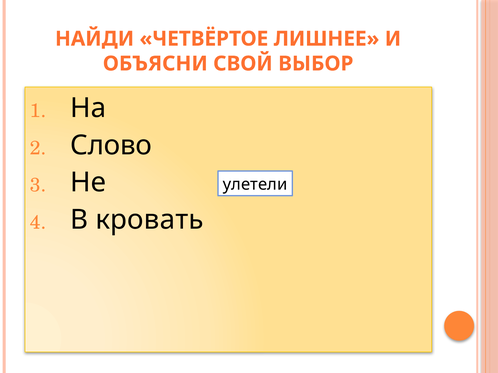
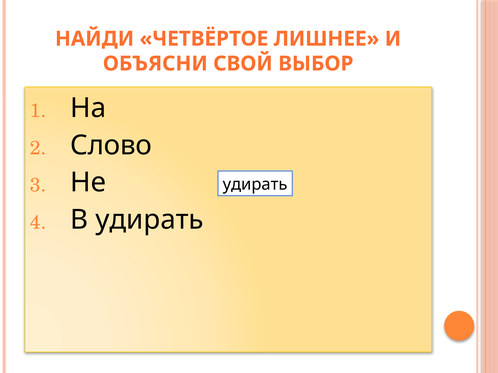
улетели: улетели -> удирать (255, 185)
В кровать: кровать -> удирать (150, 220)
